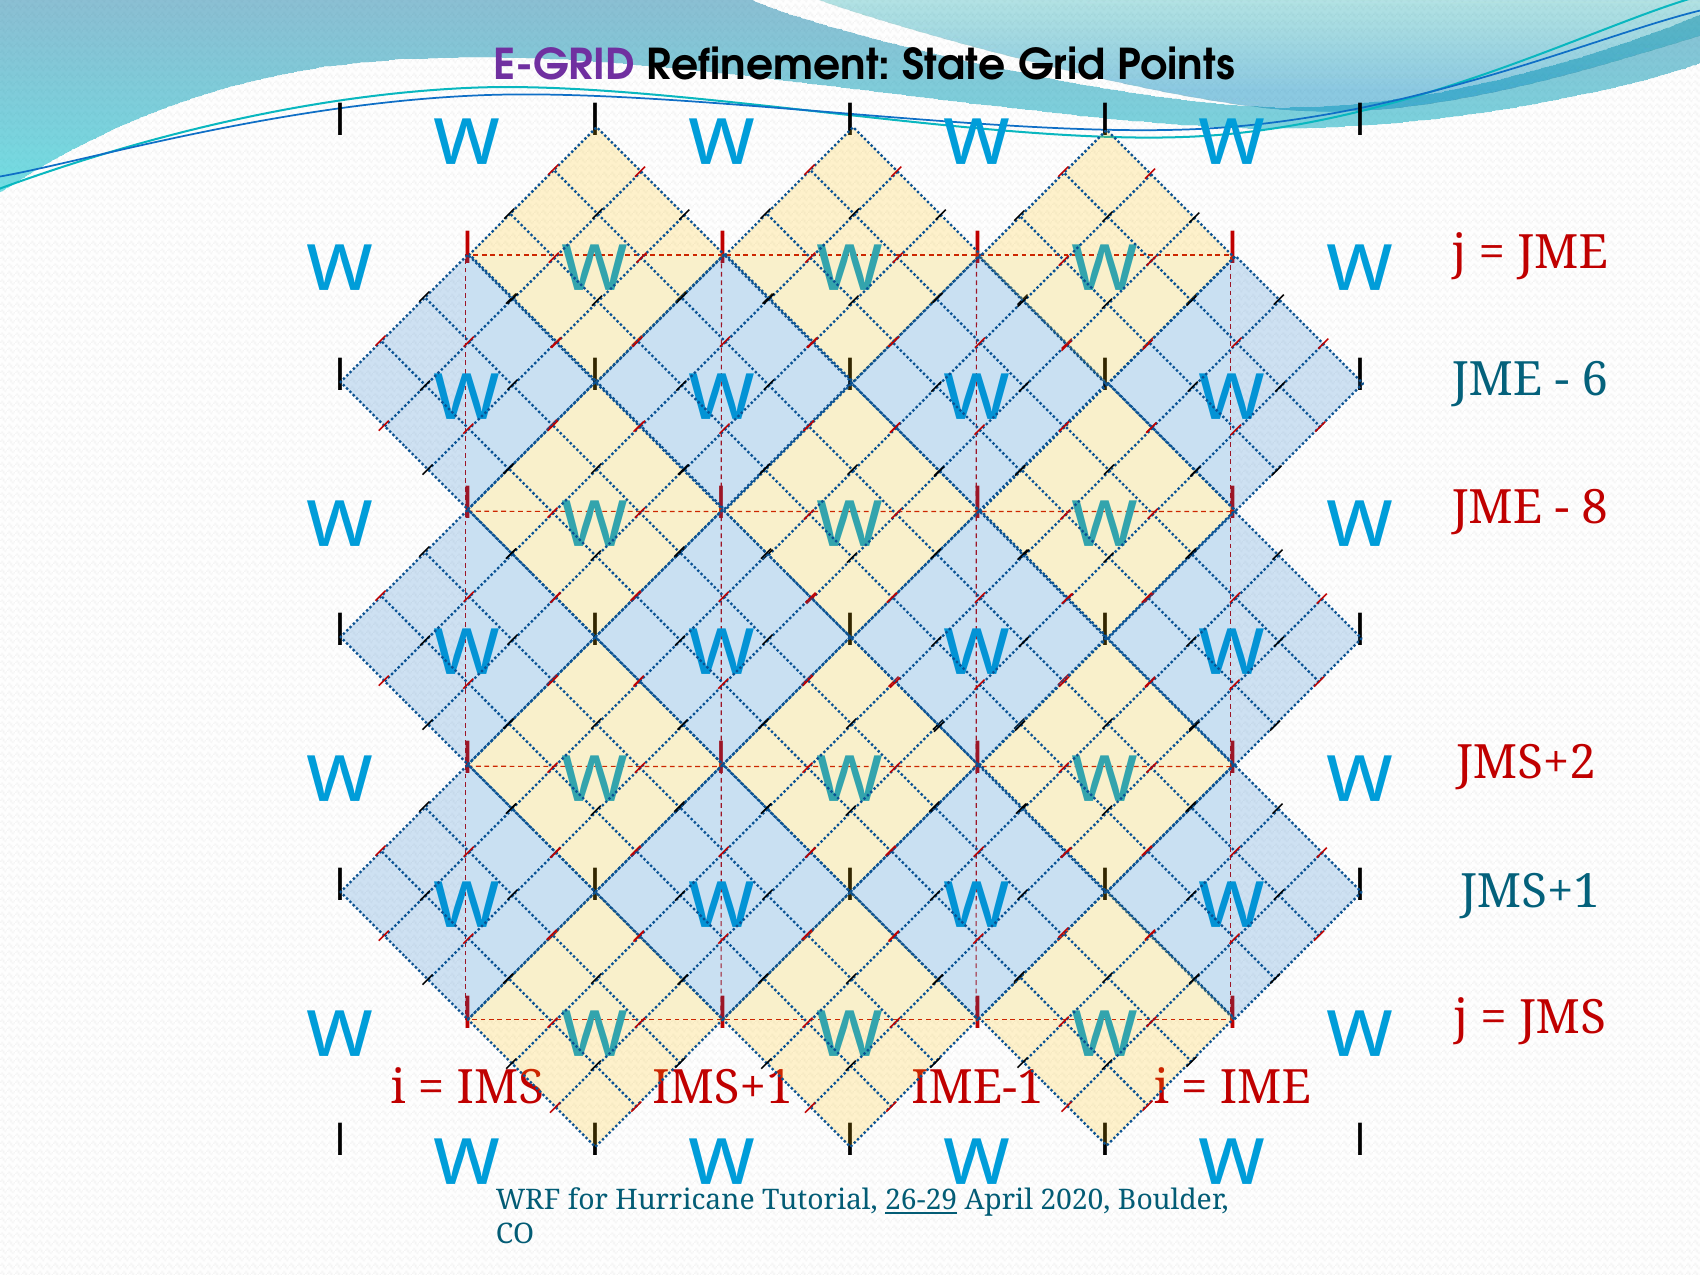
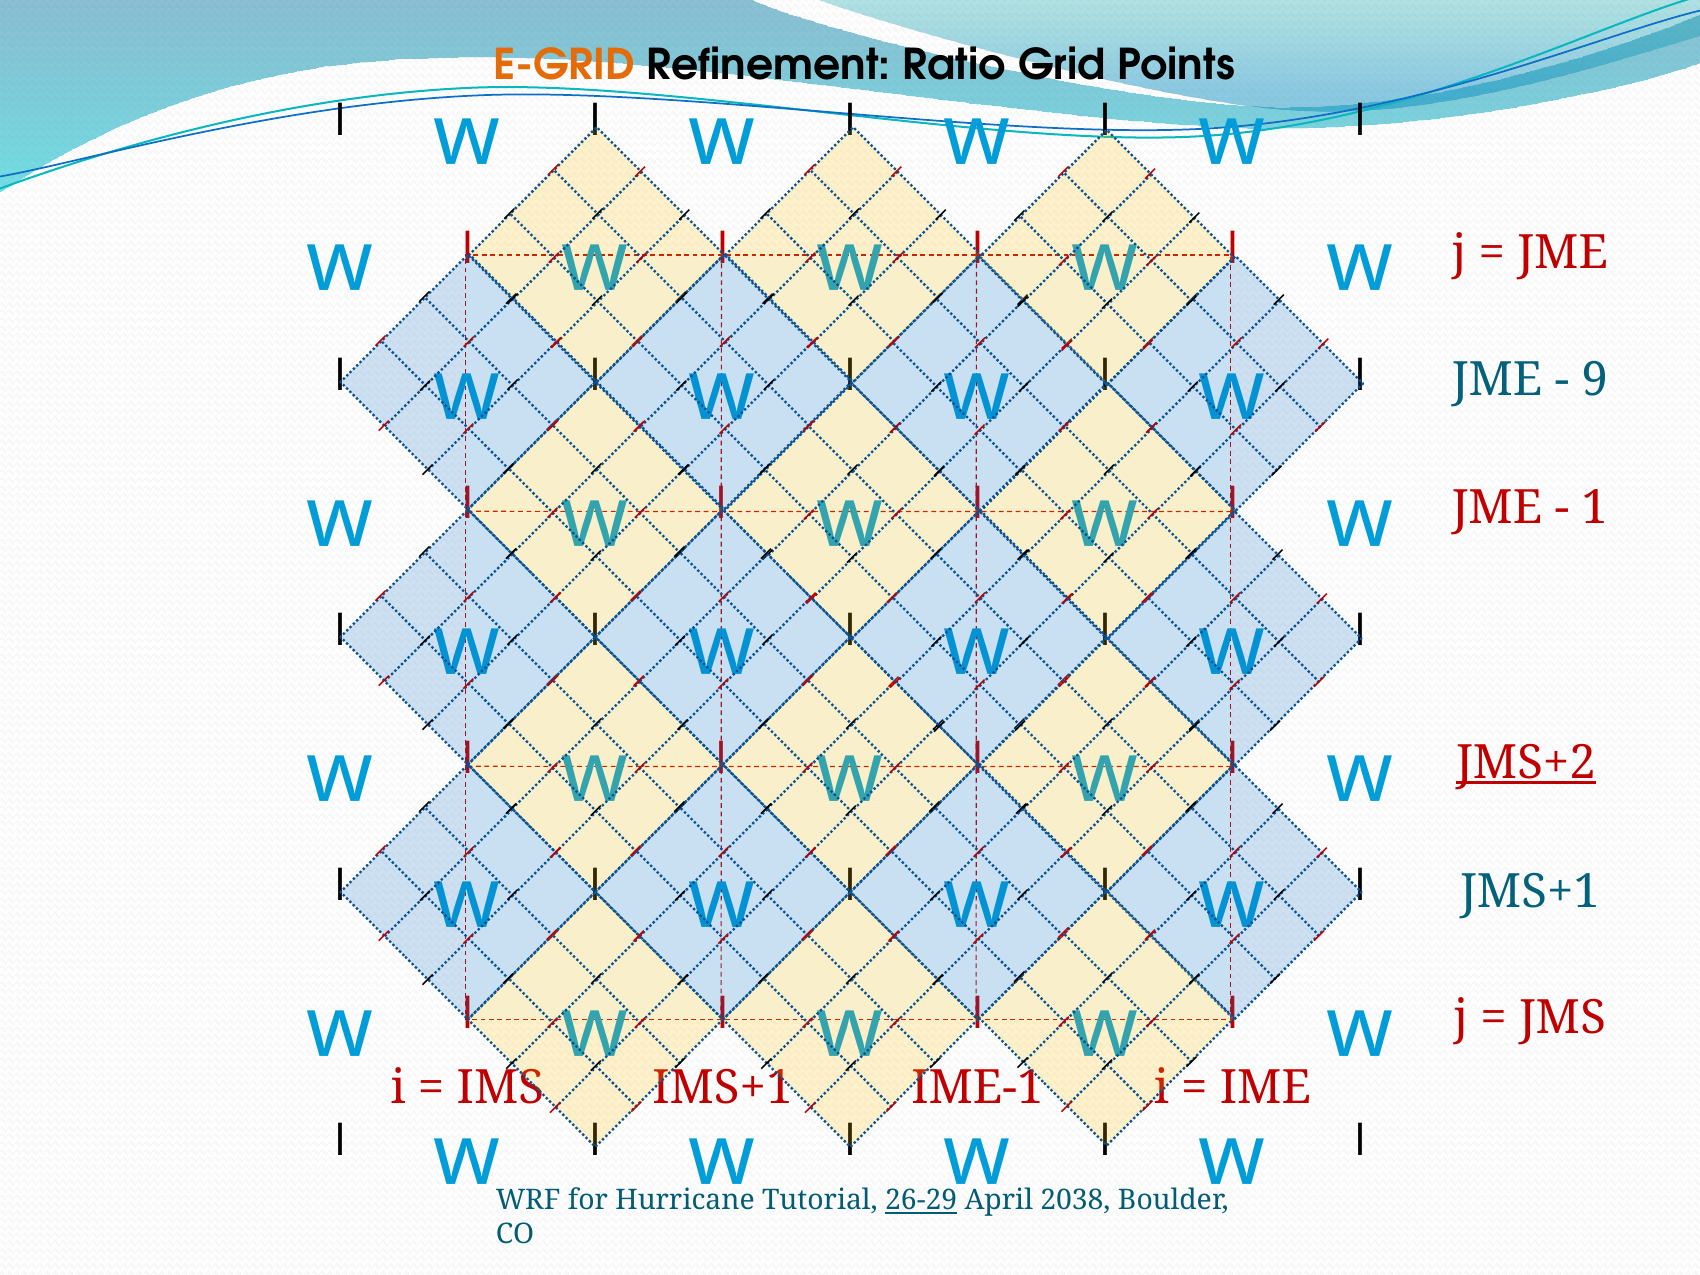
E-GRID colour: purple -> orange (564, 65)
State: State -> Ratio (954, 65)
6: 6 -> 9 (1595, 380)
8: 8 -> 1 (1595, 508)
JMS+2 underline: none -> present (1526, 763)
2020: 2020 -> 2038 (1075, 1201)
